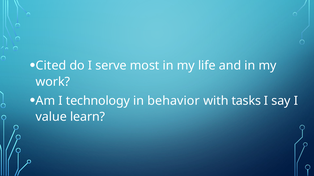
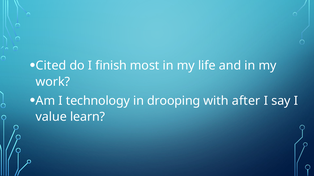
serve: serve -> finish (111, 66)
behavior: behavior -> drooping (174, 101)
tasks: tasks -> after (246, 101)
